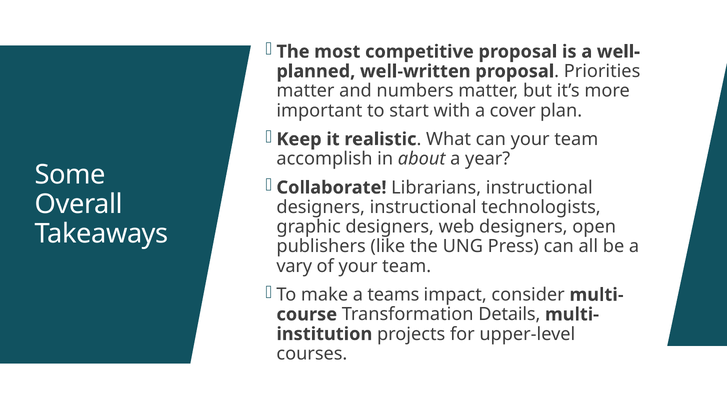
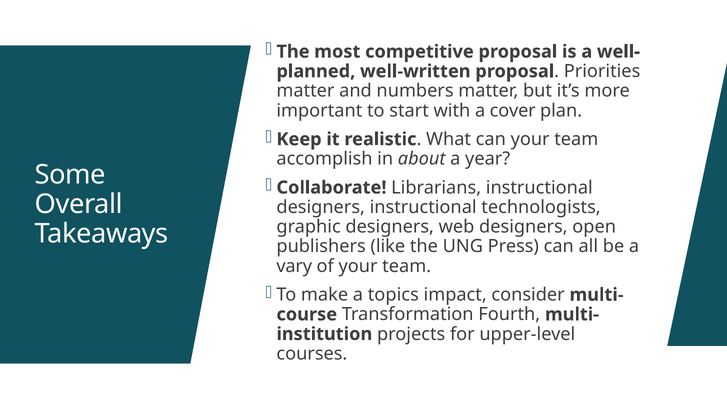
teams: teams -> topics (393, 295)
Details: Details -> Fourth (509, 314)
